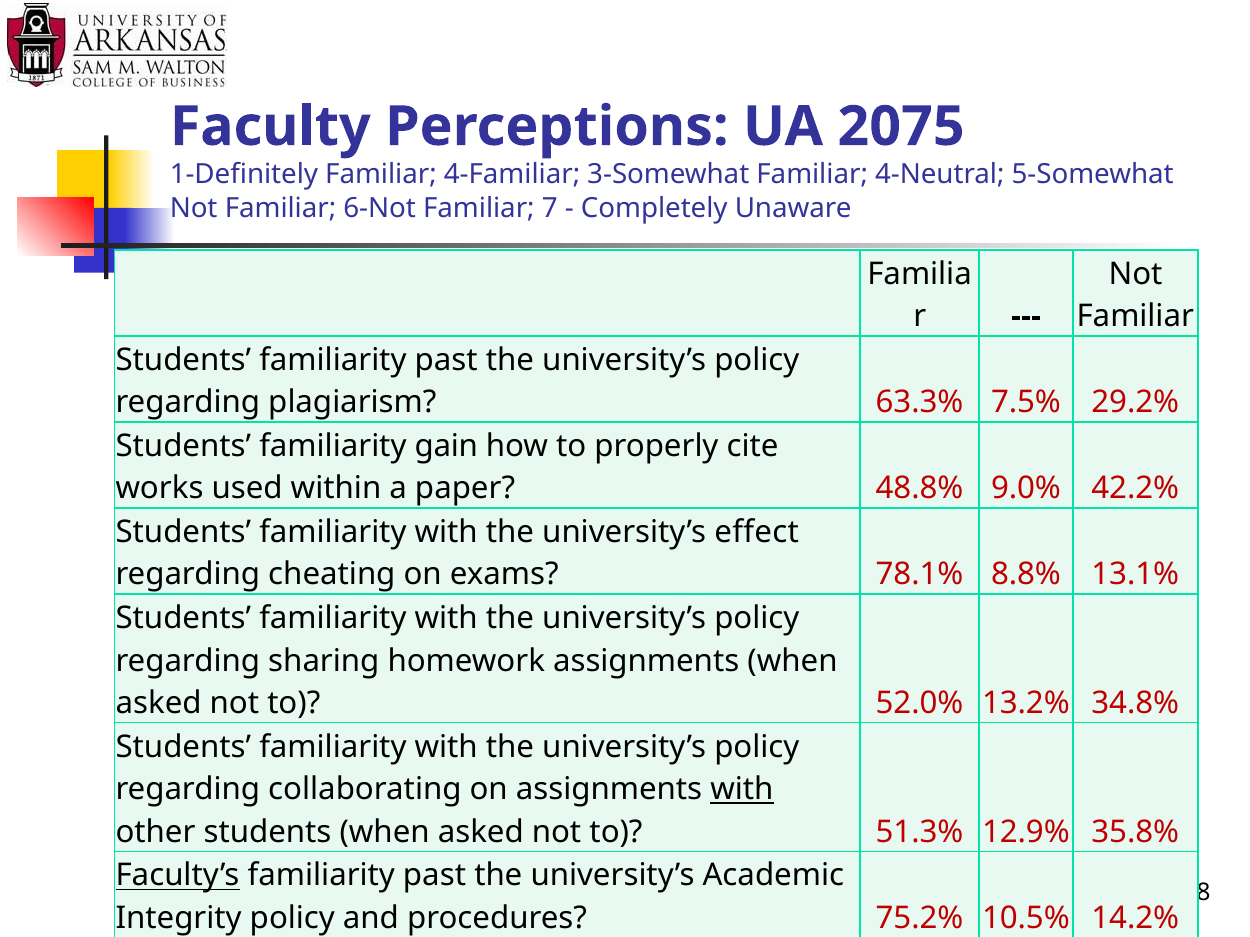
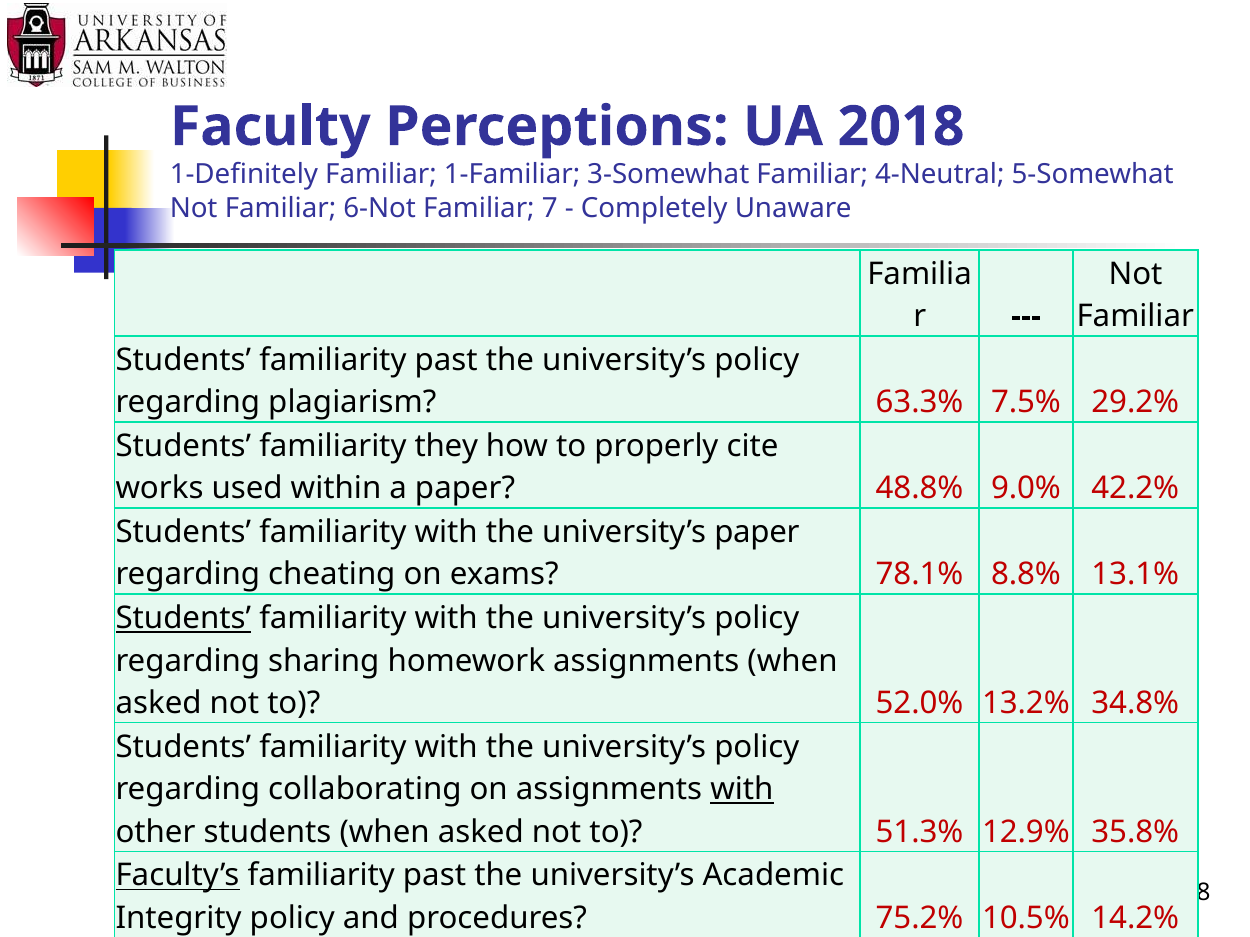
2075: 2075 -> 2018 (901, 127)
4-Familiar: 4-Familiar -> 1-Familiar (512, 175)
gain: gain -> they (446, 446)
university’s effect: effect -> paper (757, 532)
Students underline: none -> present (183, 619)
